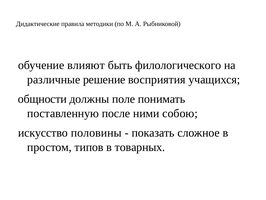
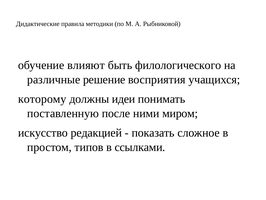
общности: общности -> которому (42, 99)
поле: поле -> идеи (124, 99)
собою: собою -> миром (180, 113)
половины: половины -> редакцией (96, 133)
товарных: товарных -> ссылками (140, 147)
